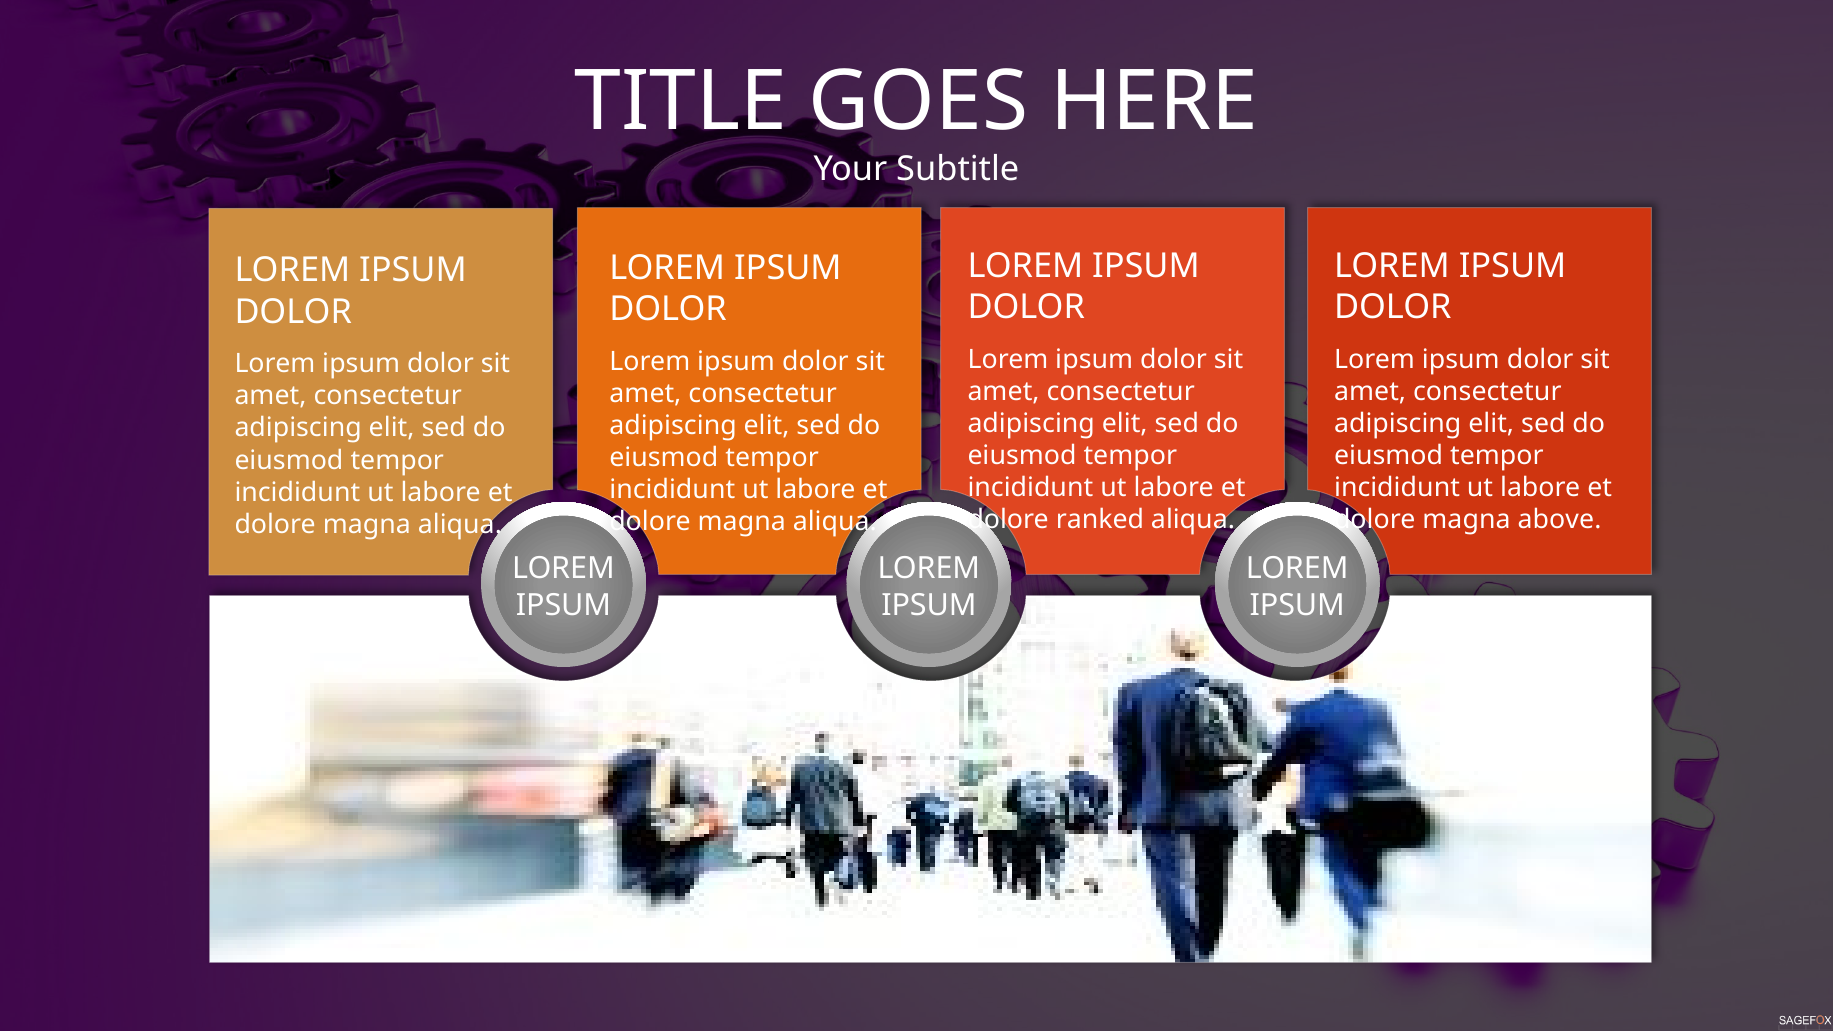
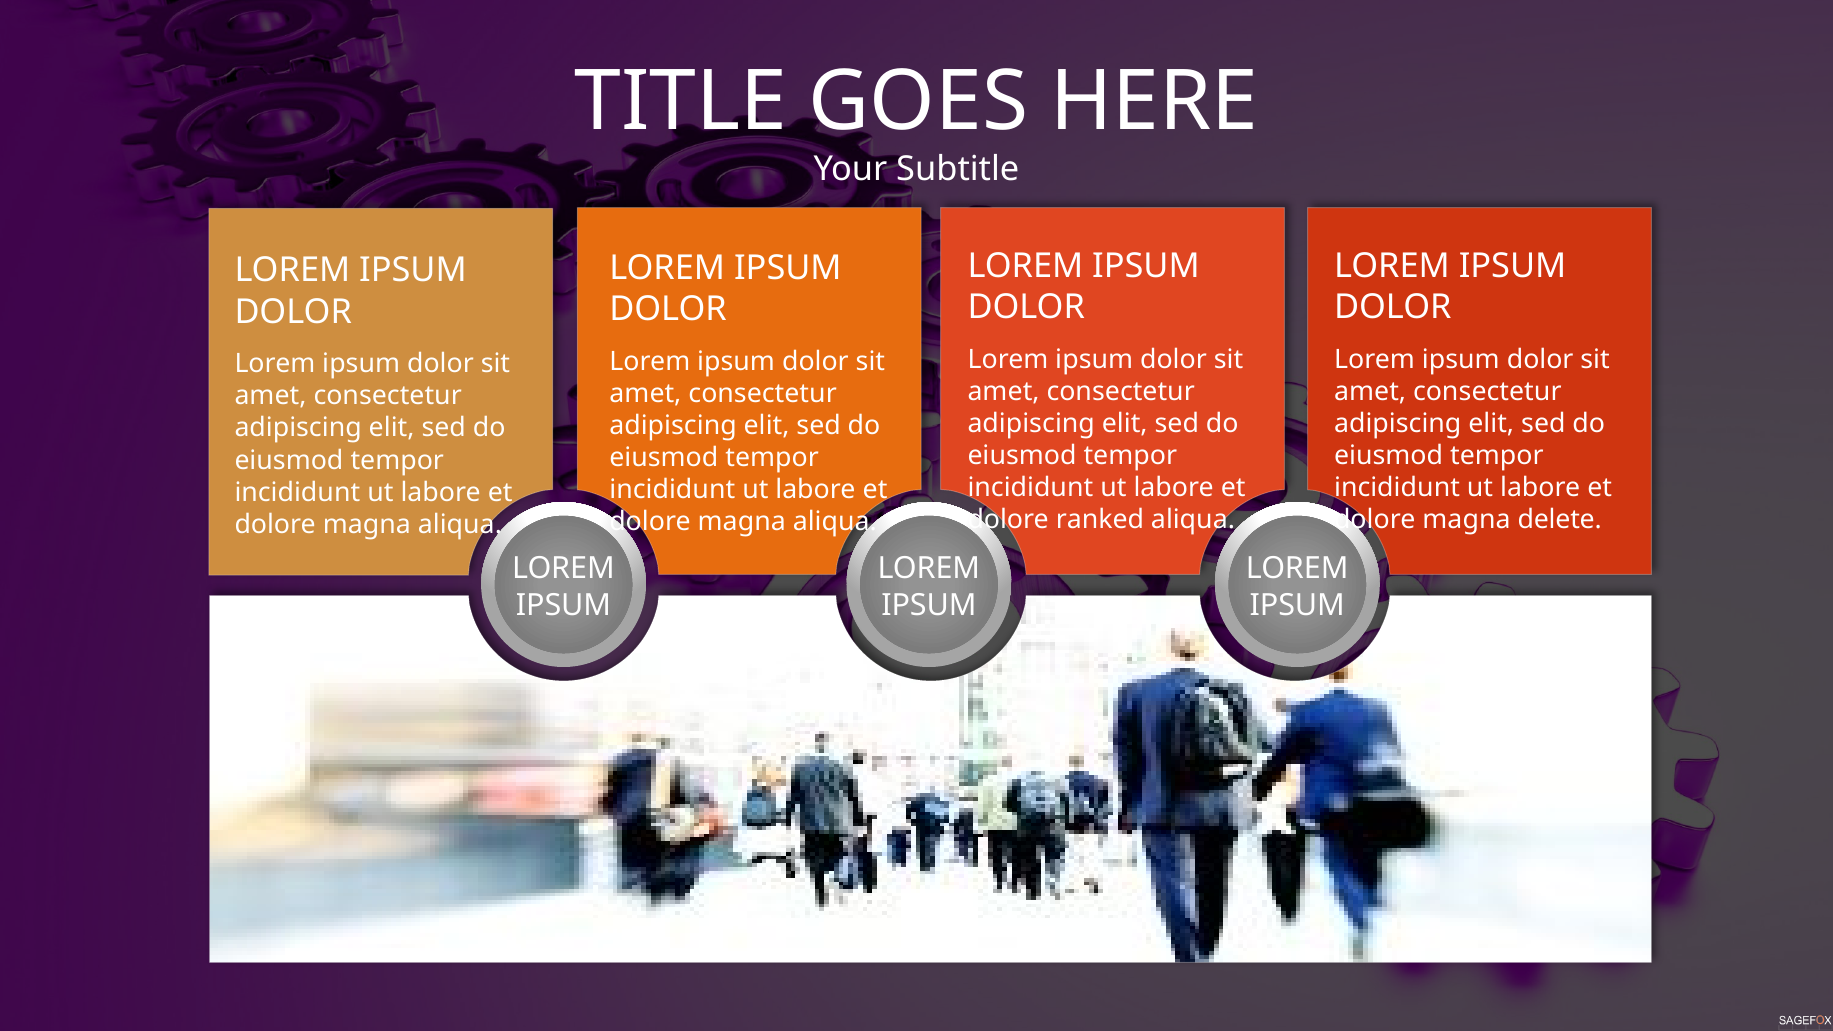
above: above -> delete (1560, 520)
